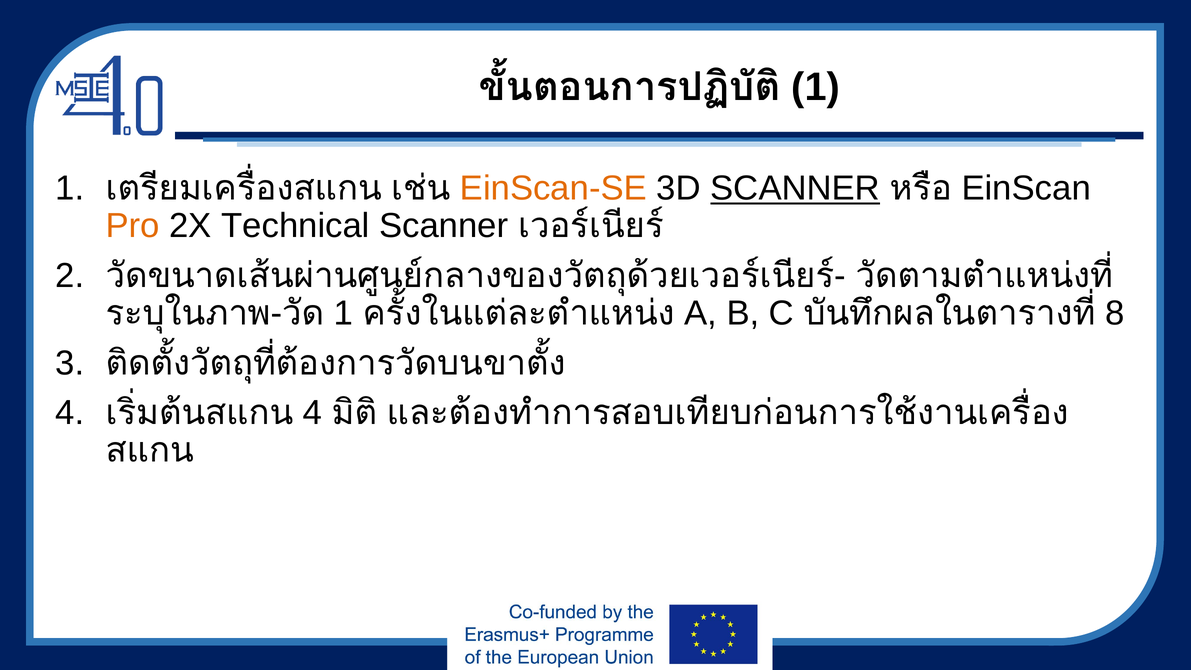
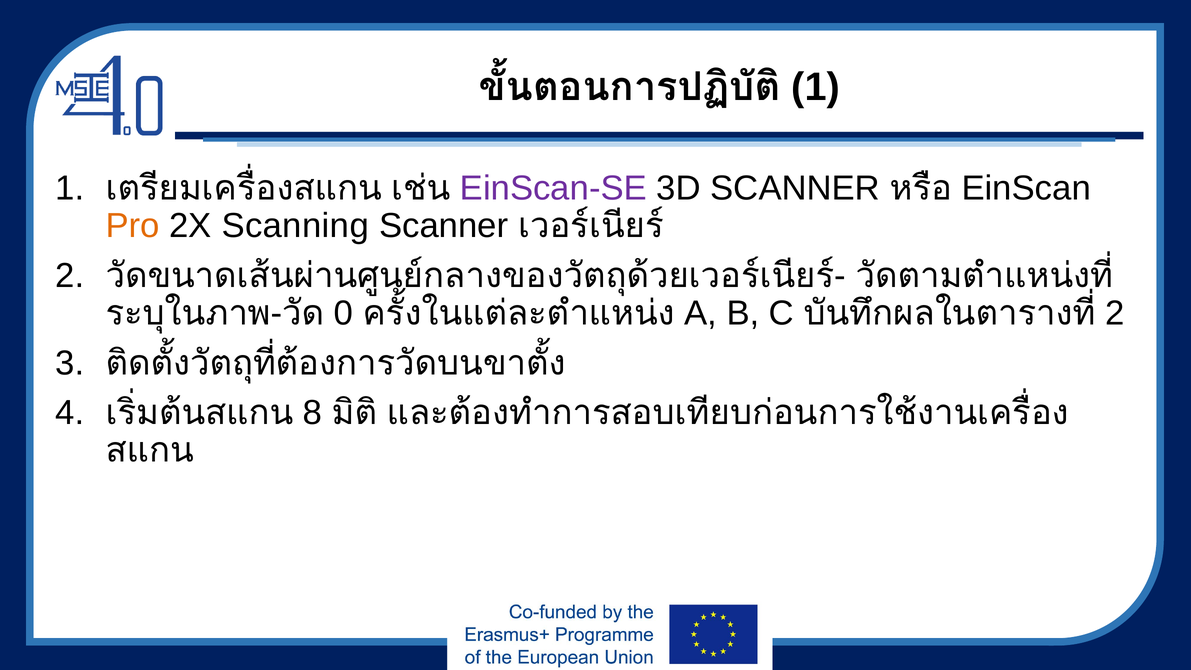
EinScan-SE colour: orange -> purple (553, 188)
SCANNER underline: present -> none (795, 188)
Technical: Technical -> Scanning (295, 226)
1: 1 -> 0 (344, 313)
8: 8 -> 2 (1115, 313)
4: 4 -> 8 (313, 413)
